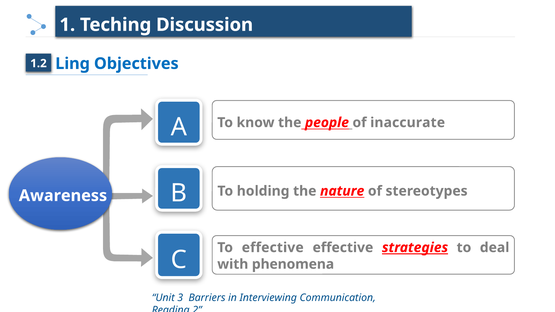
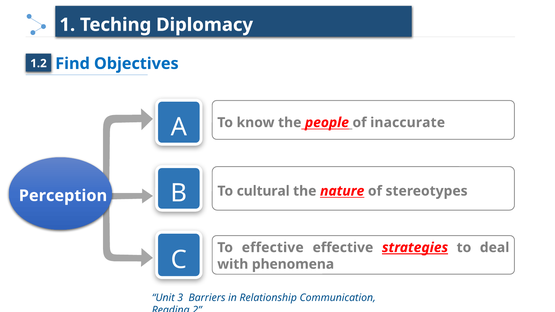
Discussion: Discussion -> Diplomacy (205, 25)
Ling: Ling -> Find (73, 64)
holding: holding -> cultural (263, 191)
Awareness: Awareness -> Perception (63, 196)
Interviewing: Interviewing -> Relationship (268, 298)
